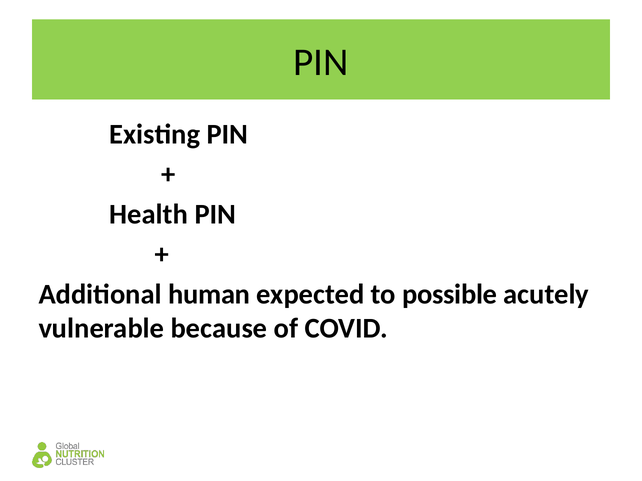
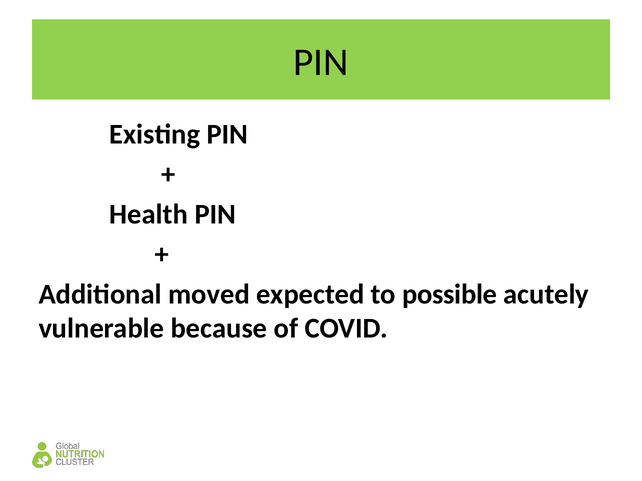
human: human -> moved (209, 295)
